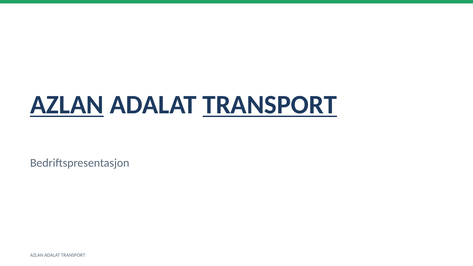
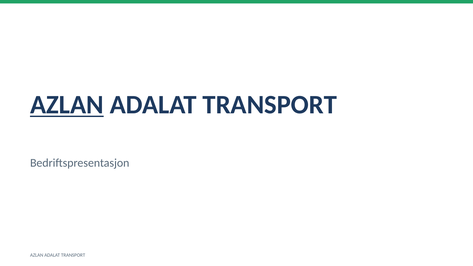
TRANSPORT underline: present -> none (270, 105)
